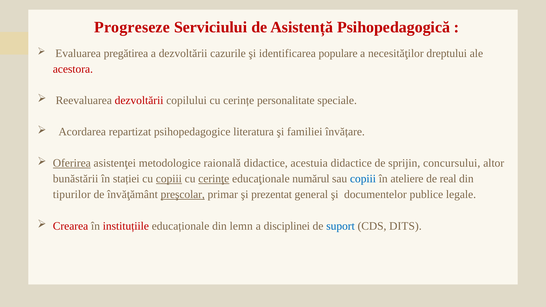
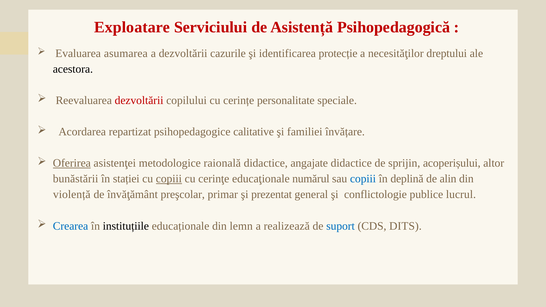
Progreseze: Progreseze -> Exploatare (132, 27)
pregătirea: pregătirea -> asumarea (126, 53)
populare: populare -> protecție (338, 53)
acestora colour: red -> black (73, 69)
literatura: literatura -> calitative (254, 132)
acestuia: acestuia -> angajate (309, 163)
concursului: concursului -> acoperișului (452, 163)
cerinţe underline: present -> none (214, 179)
ateliere: ateliere -> deplină (407, 179)
real: real -> alin (448, 179)
tipurilor: tipurilor -> violență (72, 195)
preşcolar underline: present -> none (183, 195)
documentelor: documentelor -> conflictologie (375, 195)
legale: legale -> lucrul (461, 195)
Crearea colour: red -> blue (71, 226)
instituțiile colour: red -> black (126, 226)
disciplinei: disciplinei -> realizează (287, 226)
